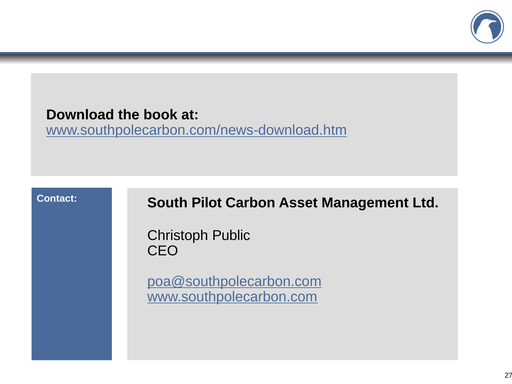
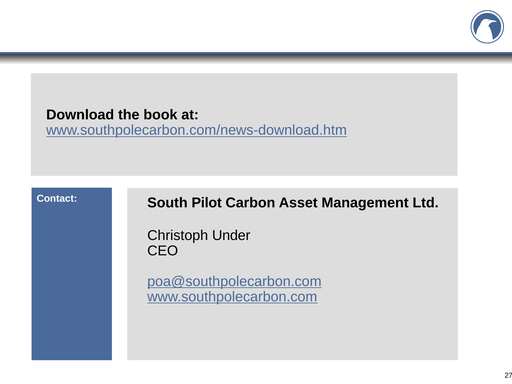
Public: Public -> Under (231, 235)
